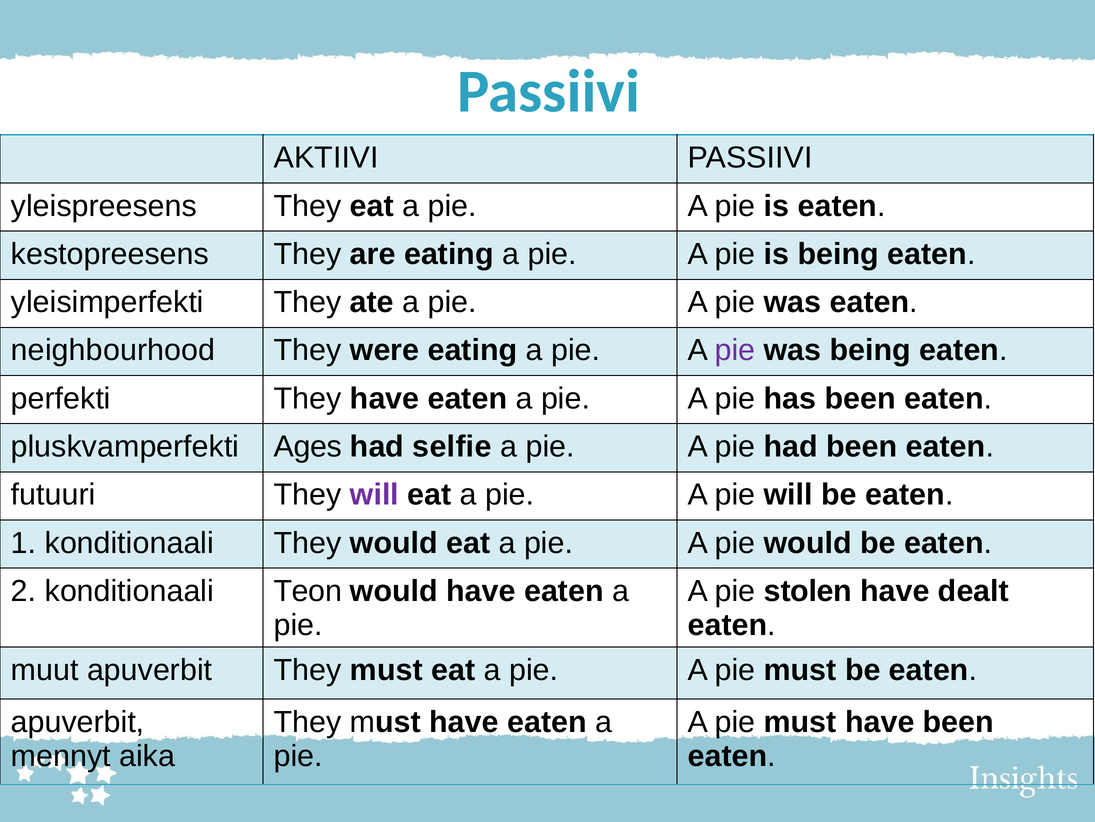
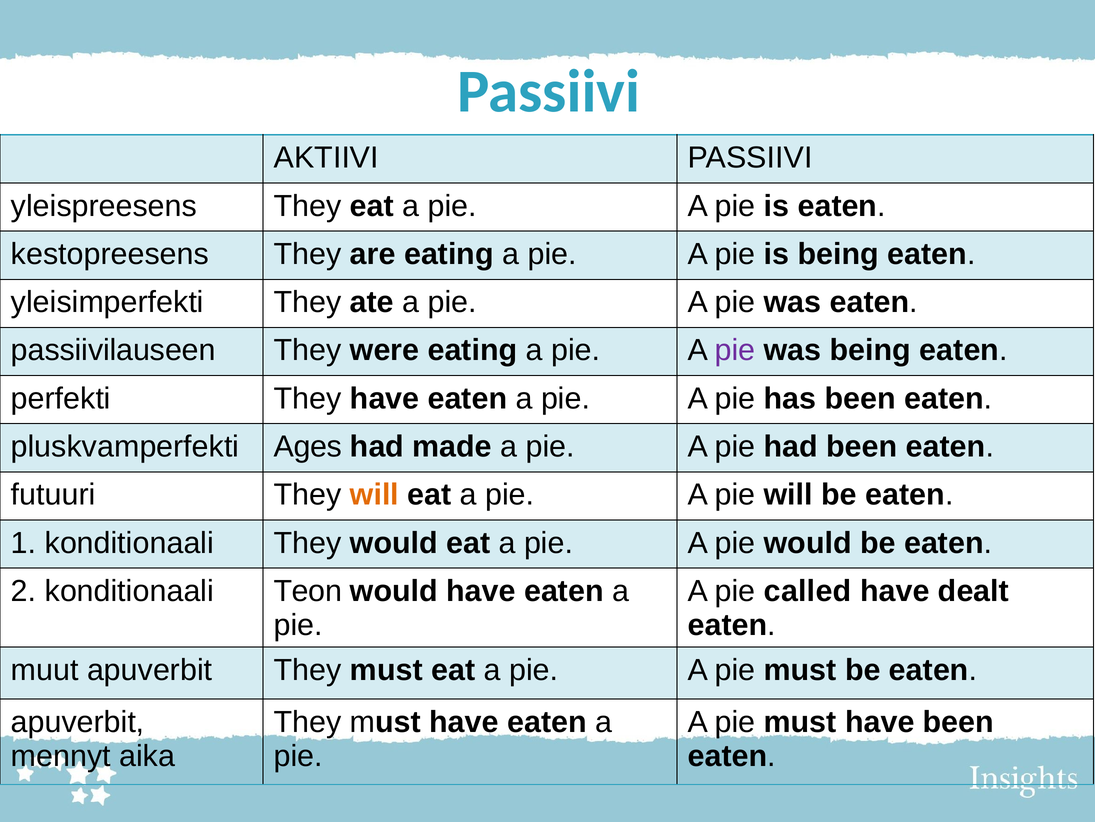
neighbourhood: neighbourhood -> passiivilauseen (113, 350)
selfie: selfie -> made (452, 446)
will colour: purple -> orange (374, 494)
stolen: stolen -> called (808, 591)
